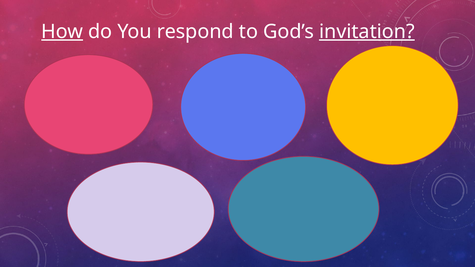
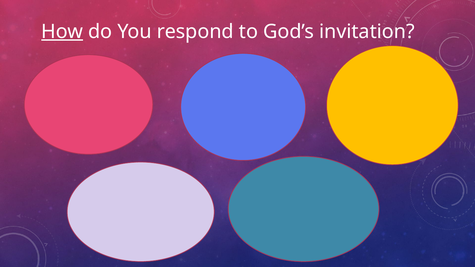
invitation underline: present -> none (367, 32)
